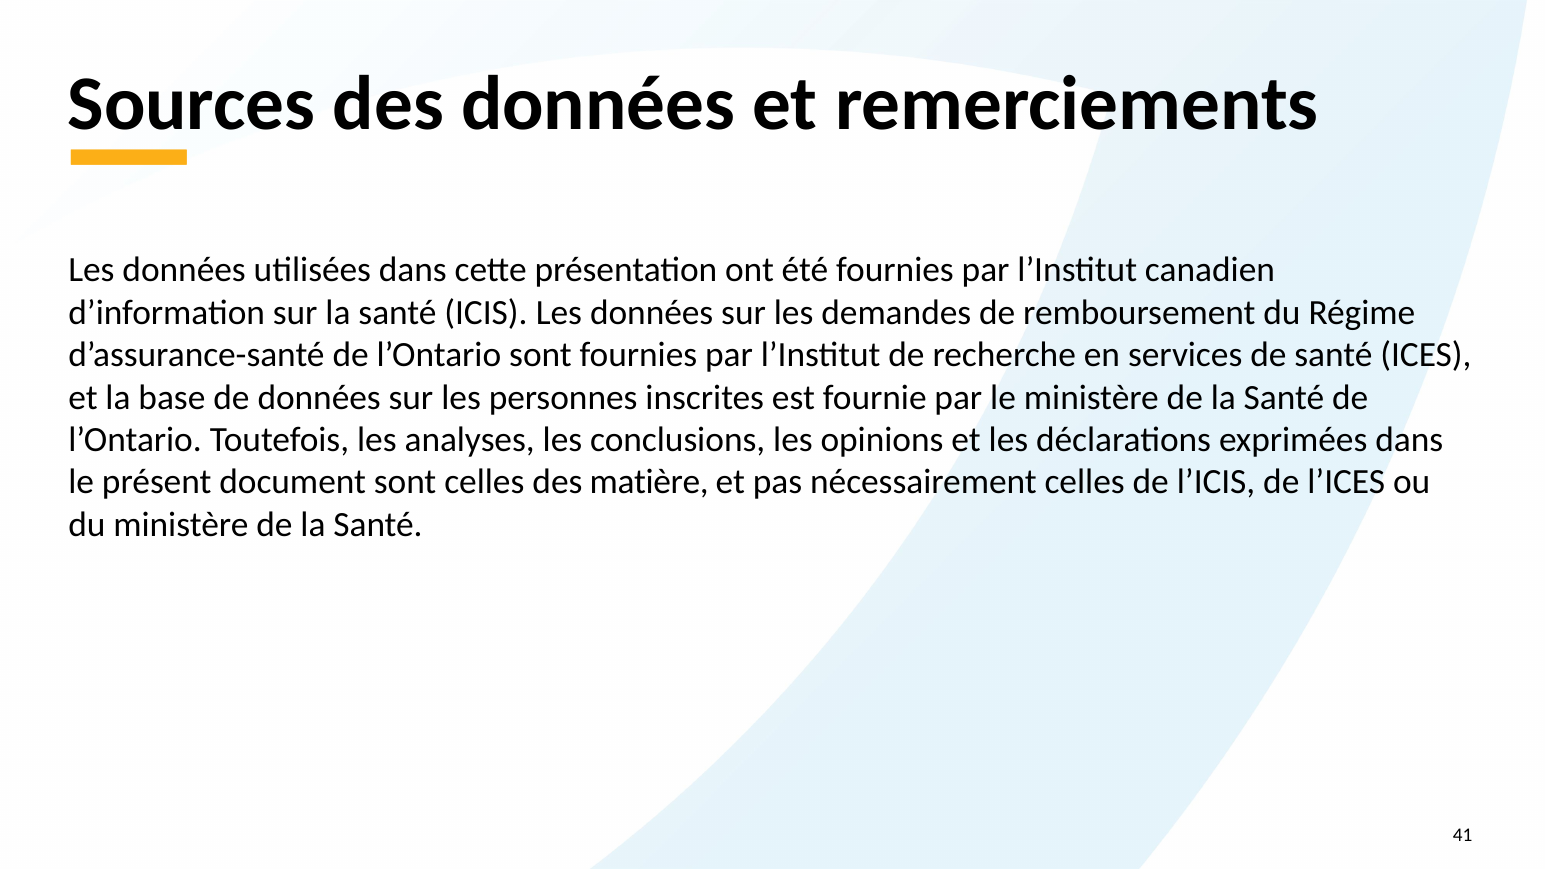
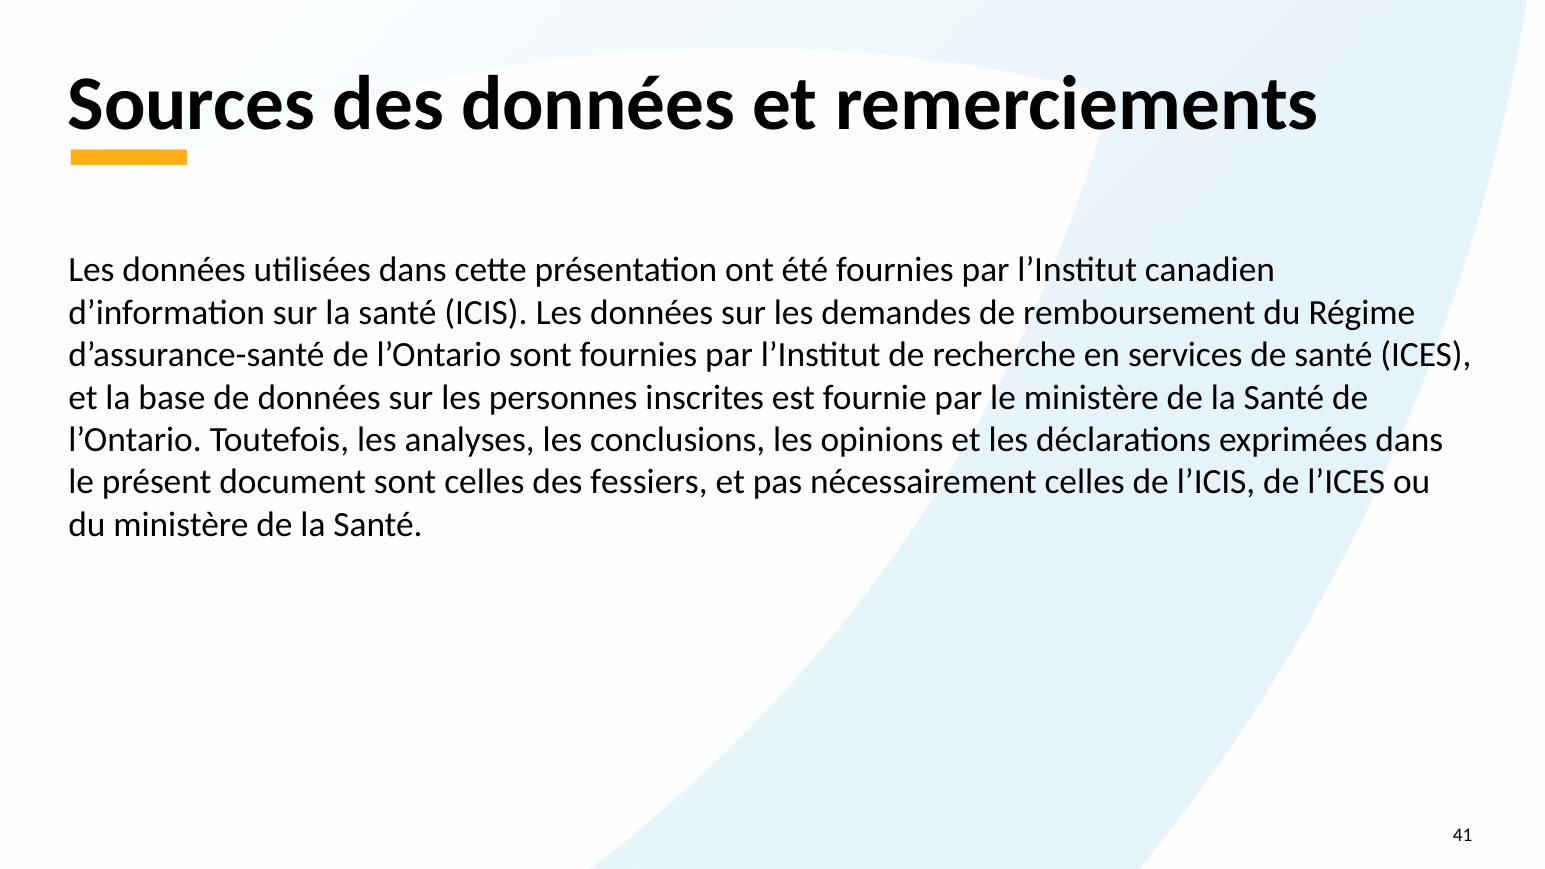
matière: matière -> fessiers (649, 482)
